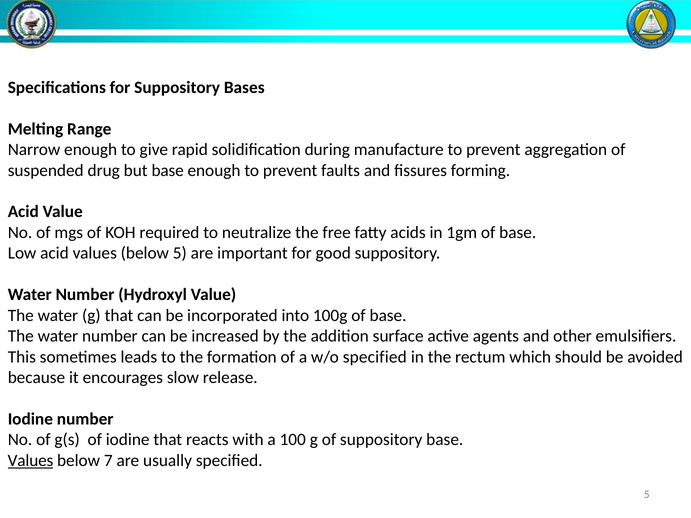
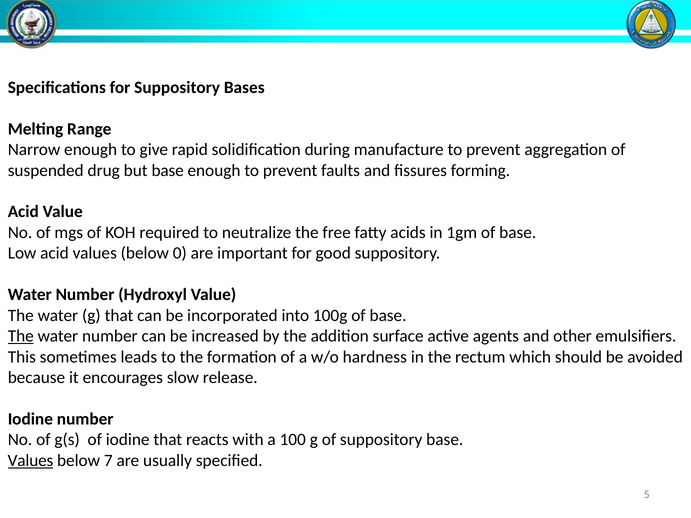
below 5: 5 -> 0 (180, 253)
The underline: none -> present (21, 336)
w/o specified: specified -> hardness (375, 357)
